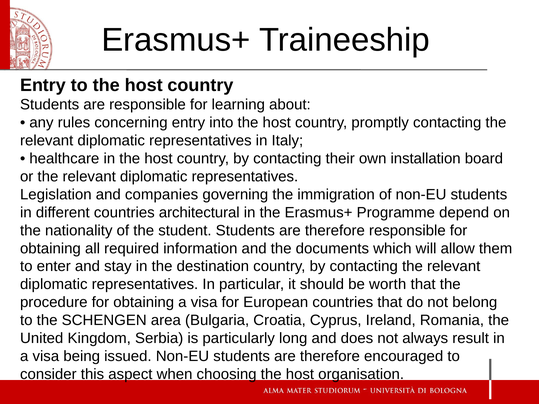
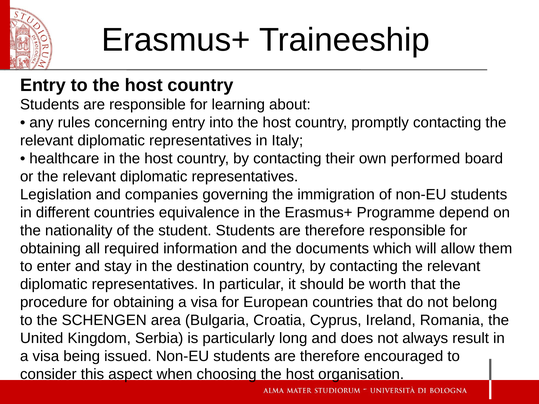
installation: installation -> performed (425, 159)
architectural: architectural -> equivalence (199, 213)
